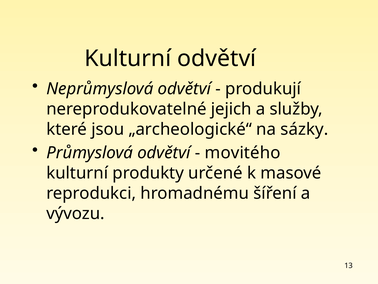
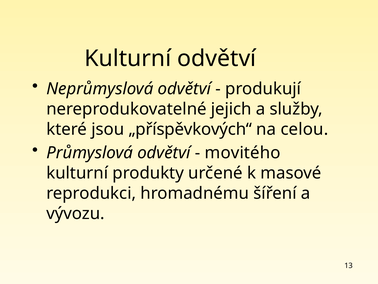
„archeologické“: „archeologické“ -> „příspěvkových“ (190, 129)
sázky: sázky -> celou (304, 129)
